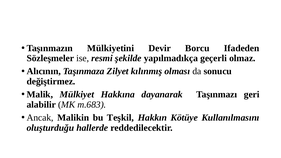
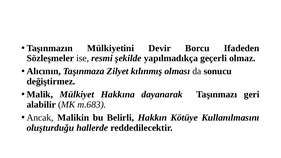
Teşkil: Teşkil -> Belirli (120, 118)
